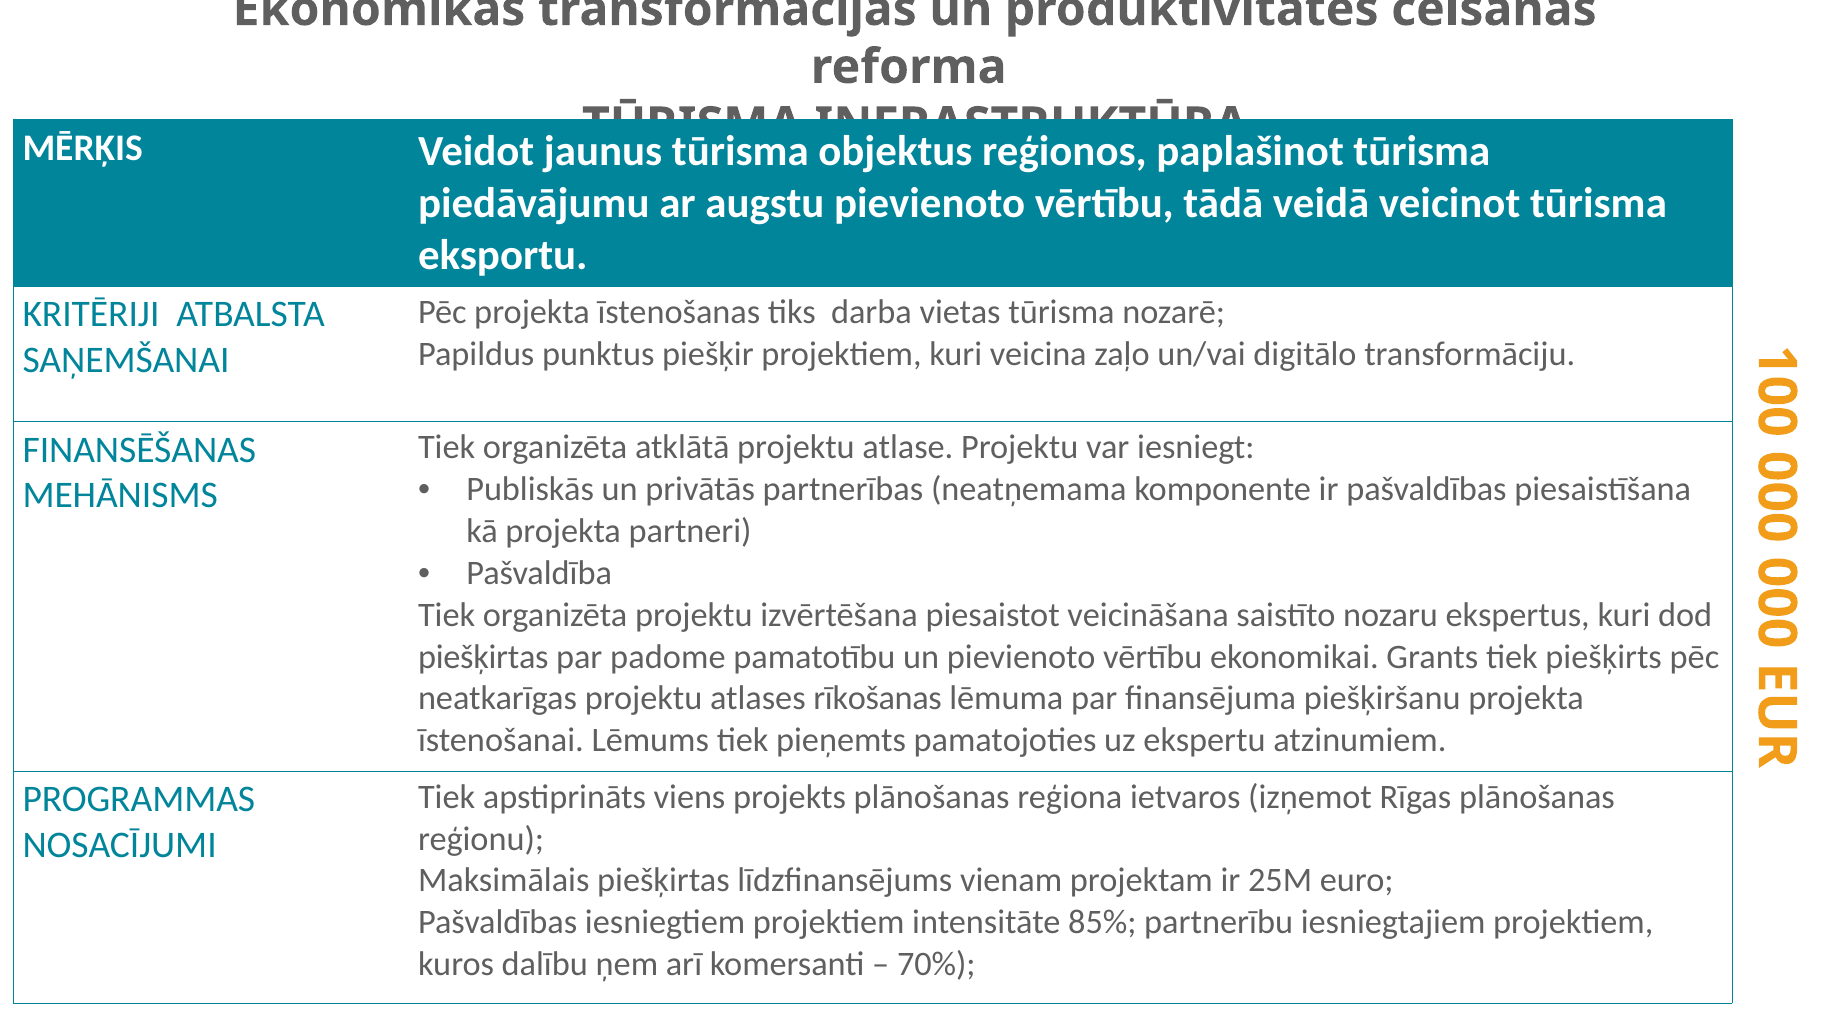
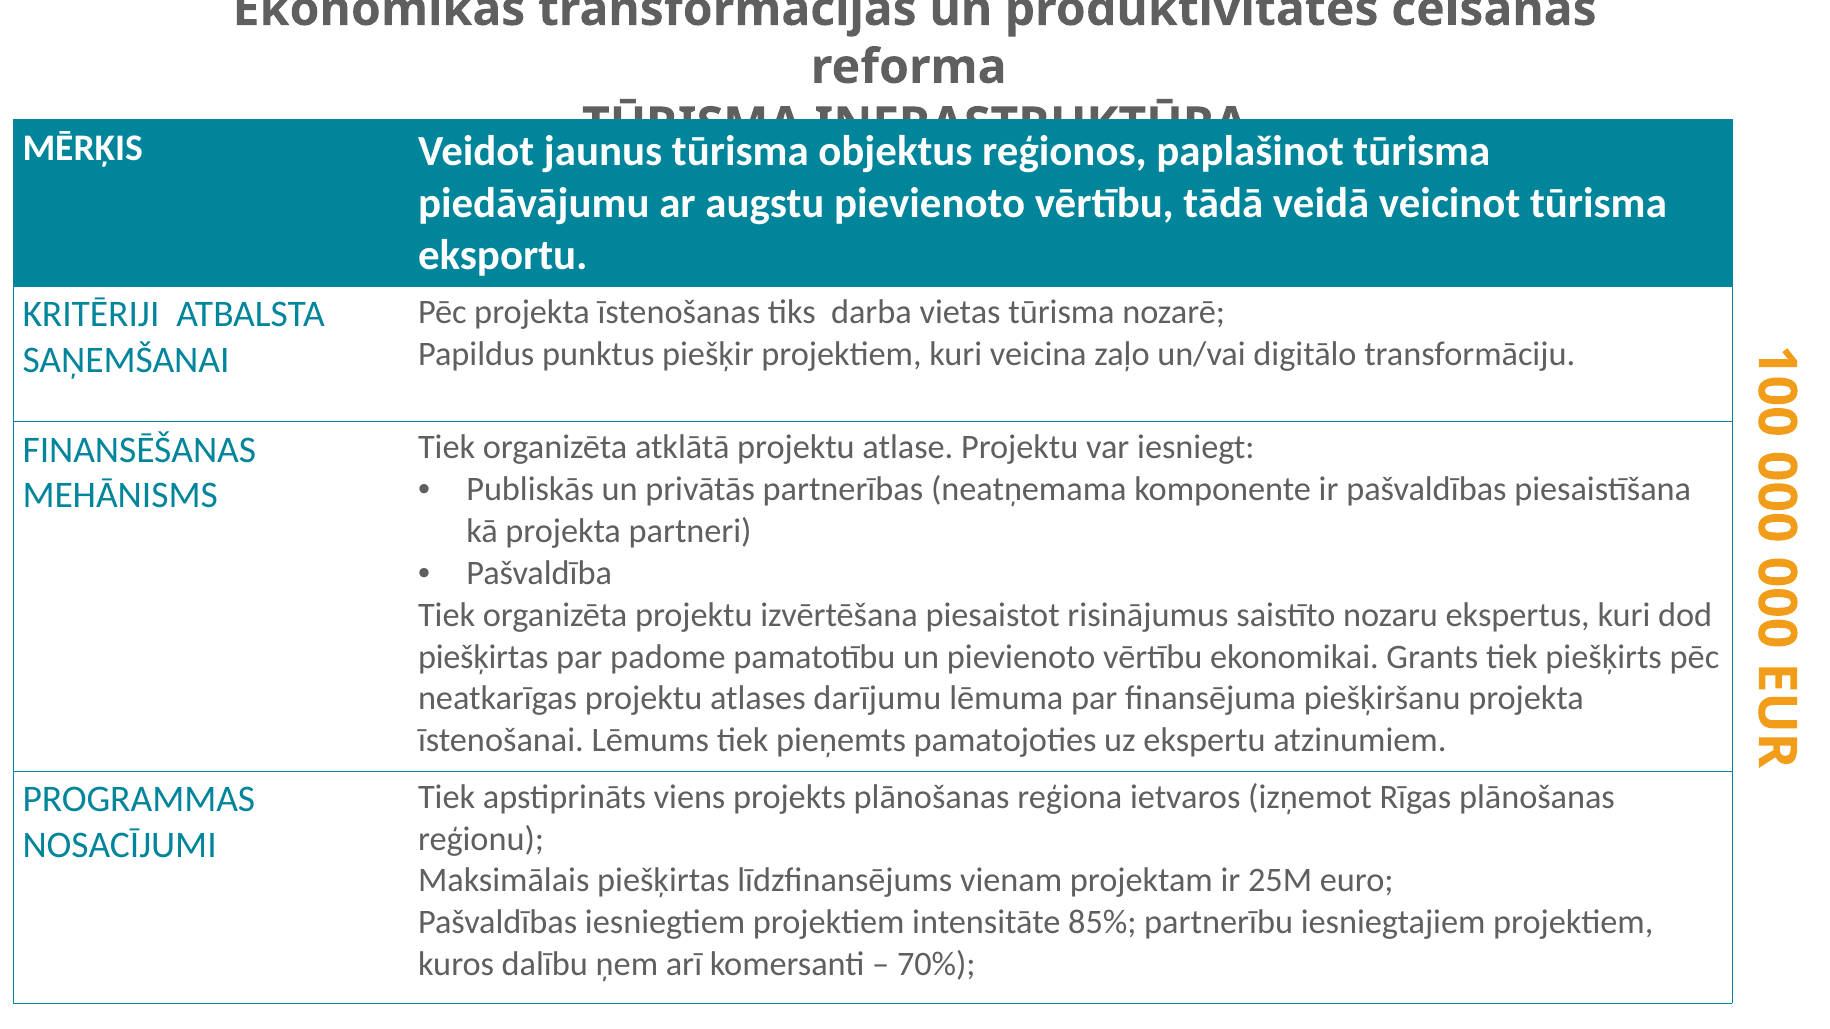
veicināšana: veicināšana -> risinājumus (1148, 615)
rīkošanas: rīkošanas -> darījumu (877, 699)
